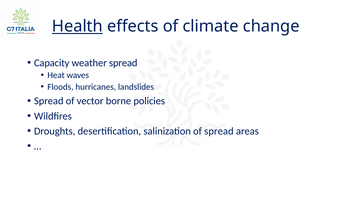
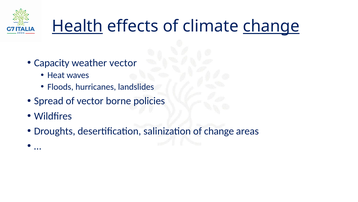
change underline: none -> present (271, 26)
weather spread: spread -> vector (123, 63)
of spread: spread -> change (219, 131)
